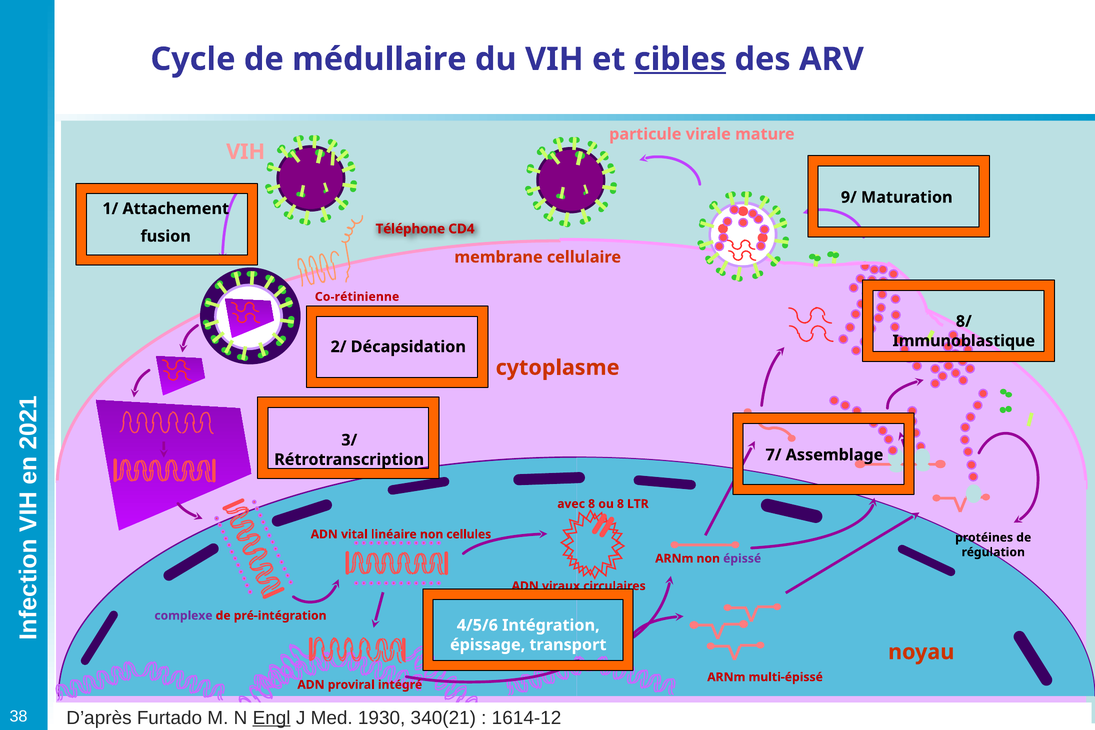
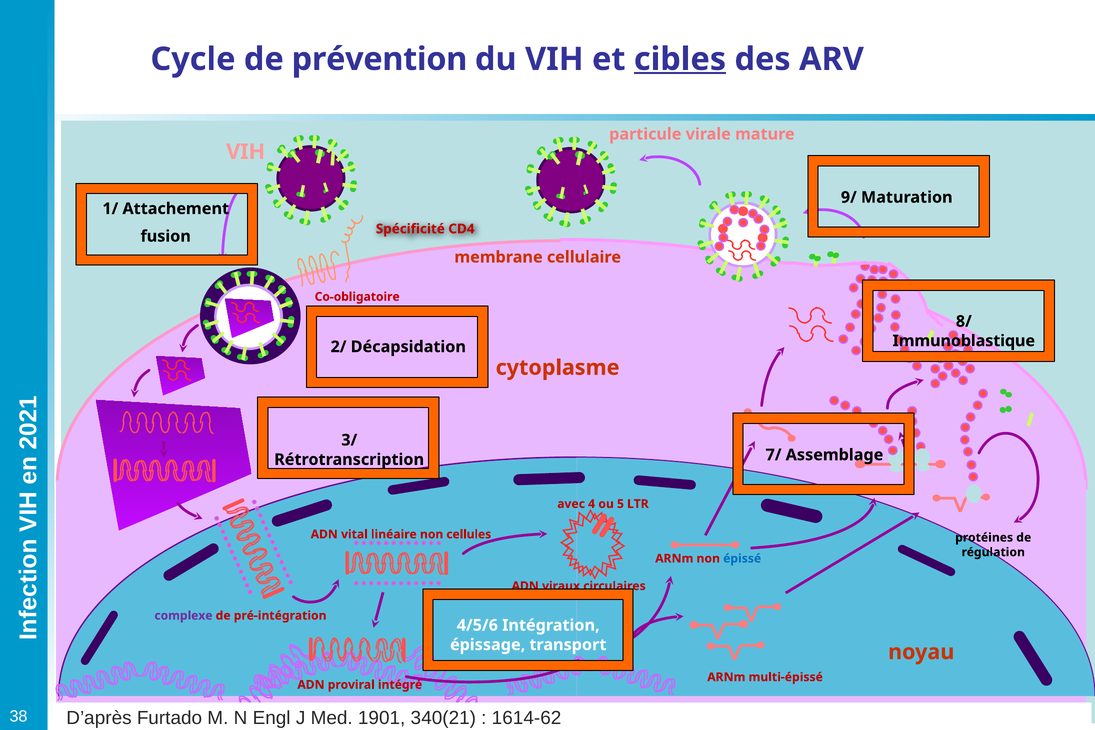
médullaire: médullaire -> prévention (380, 59)
Téléphone: Téléphone -> Spécificité (410, 229)
Co-rétinienne: Co-rétinienne -> Co-obligatoire (357, 297)
avec 8: 8 -> 4 (592, 504)
ou 8: 8 -> 5 (620, 504)
épissé colour: purple -> blue (742, 559)
Engl underline: present -> none (272, 718)
1930: 1930 -> 1901 (382, 718)
1614-12: 1614-12 -> 1614-62 (527, 718)
